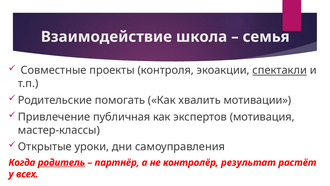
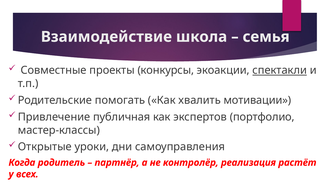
контроля: контроля -> конкурсы (166, 70)
мотивация: мотивация -> портфолио (262, 117)
родитель underline: present -> none (61, 162)
результат: результат -> реализация (248, 162)
